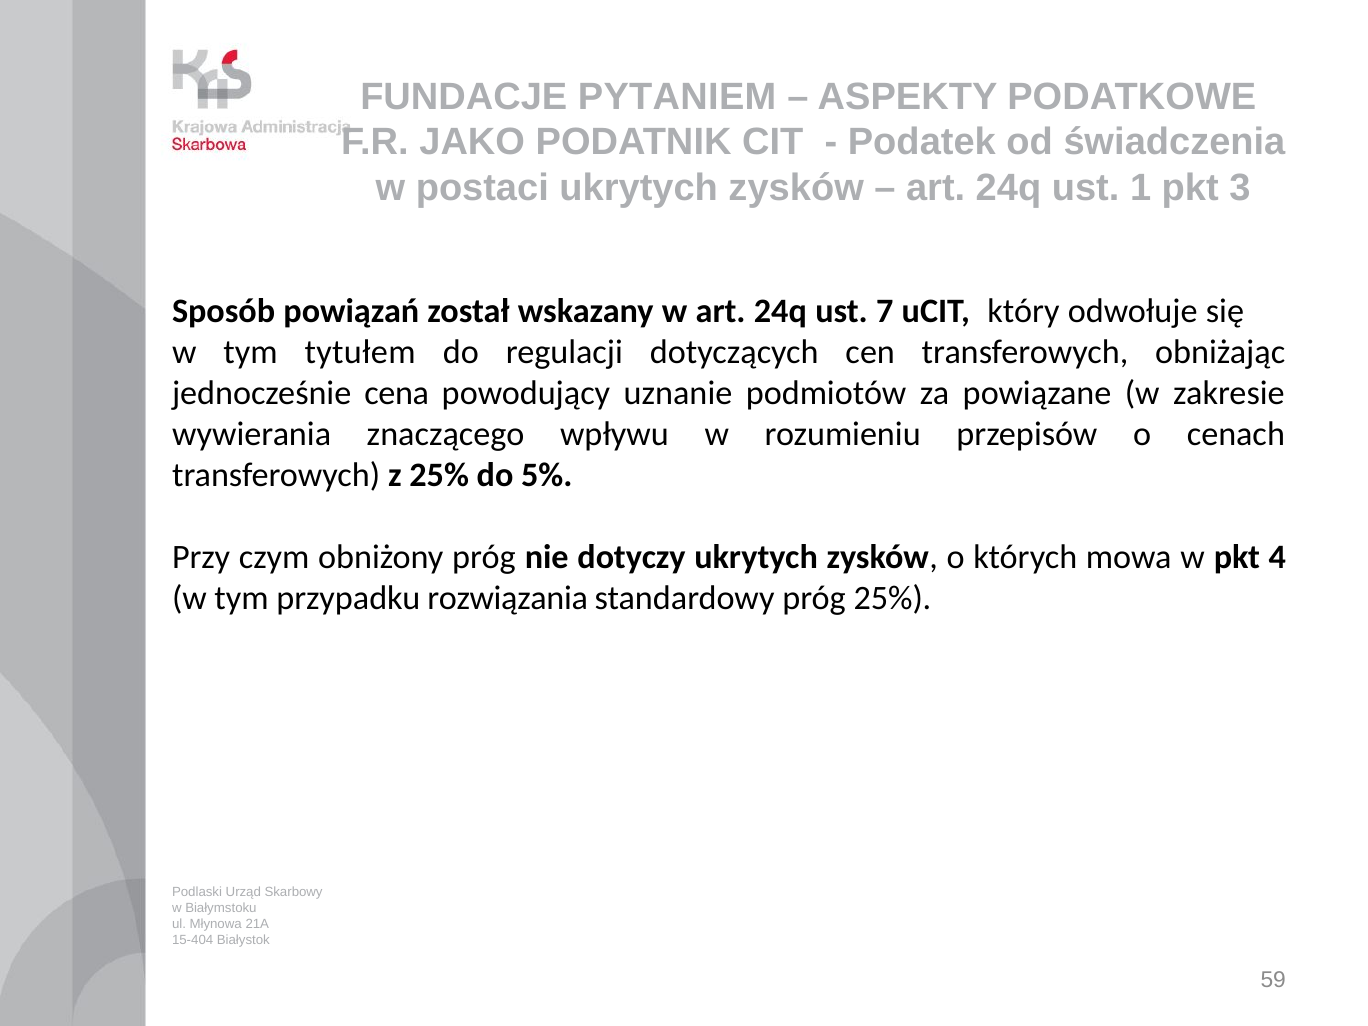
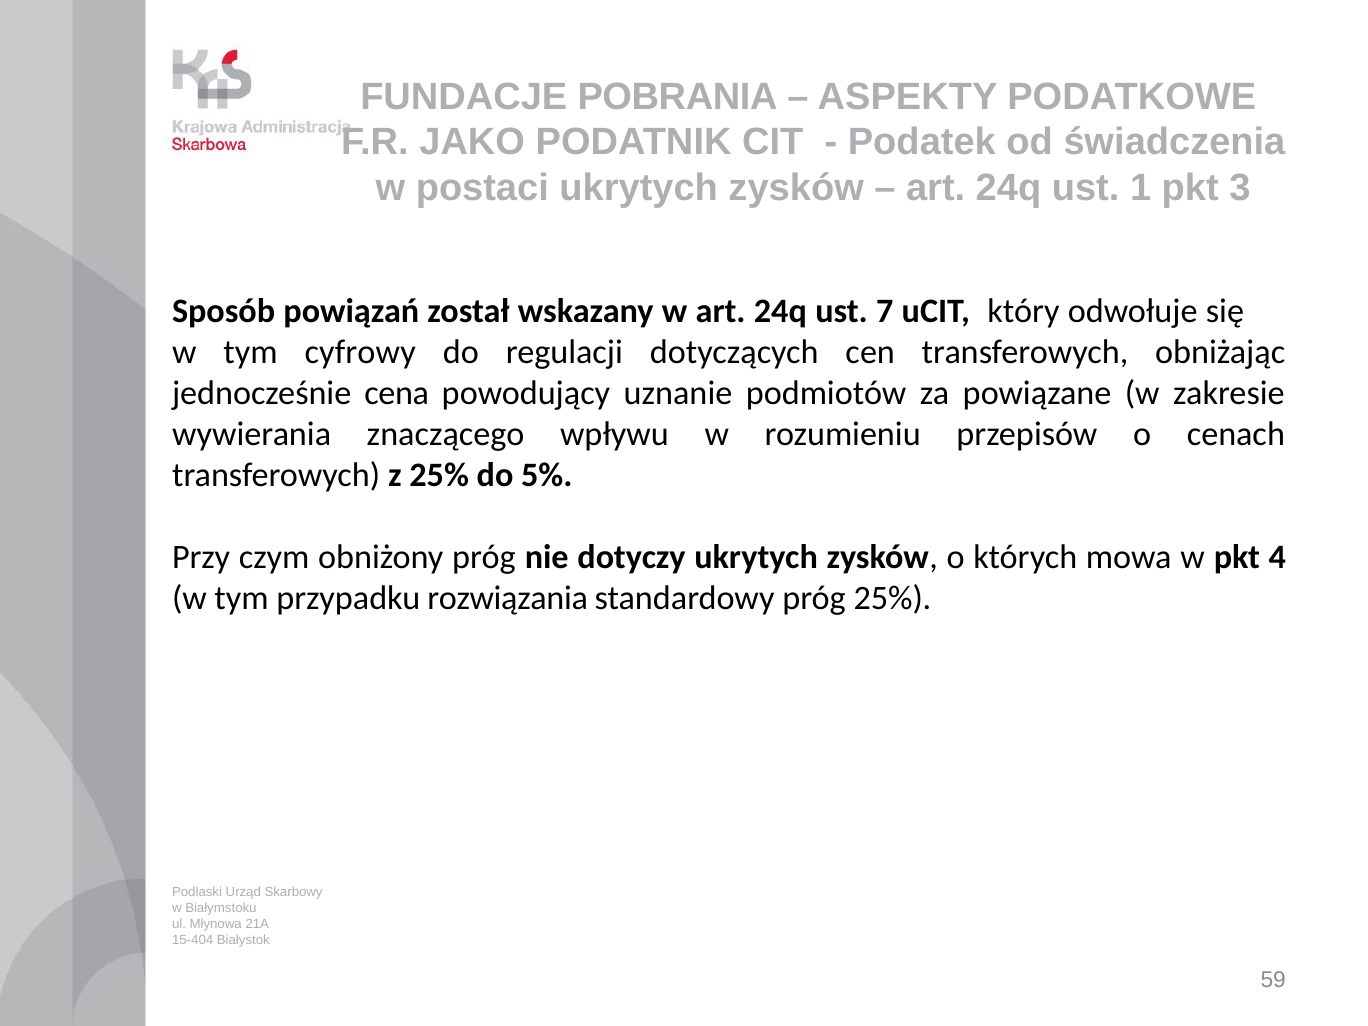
PYTANIEM: PYTANIEM -> POBRANIA (678, 97)
tytułem: tytułem -> cyfrowy (360, 352)
